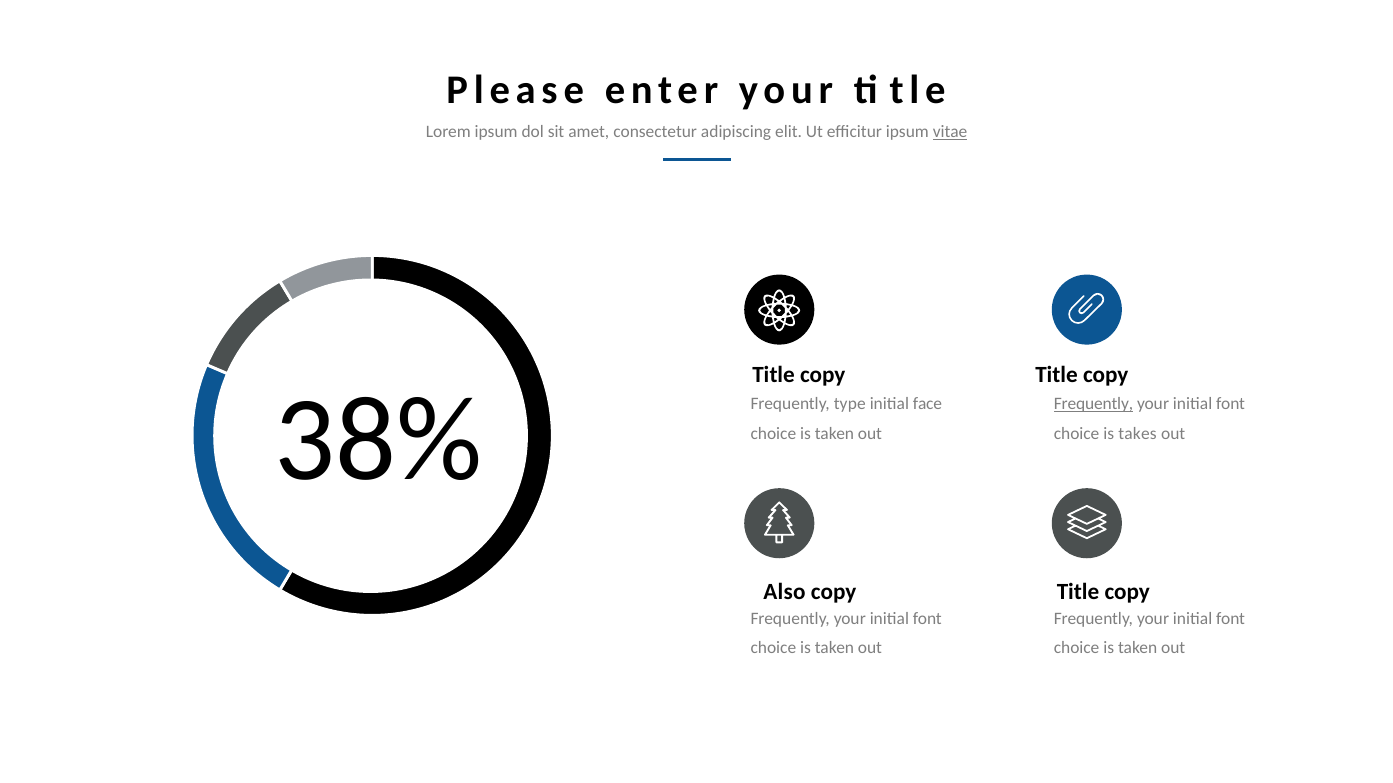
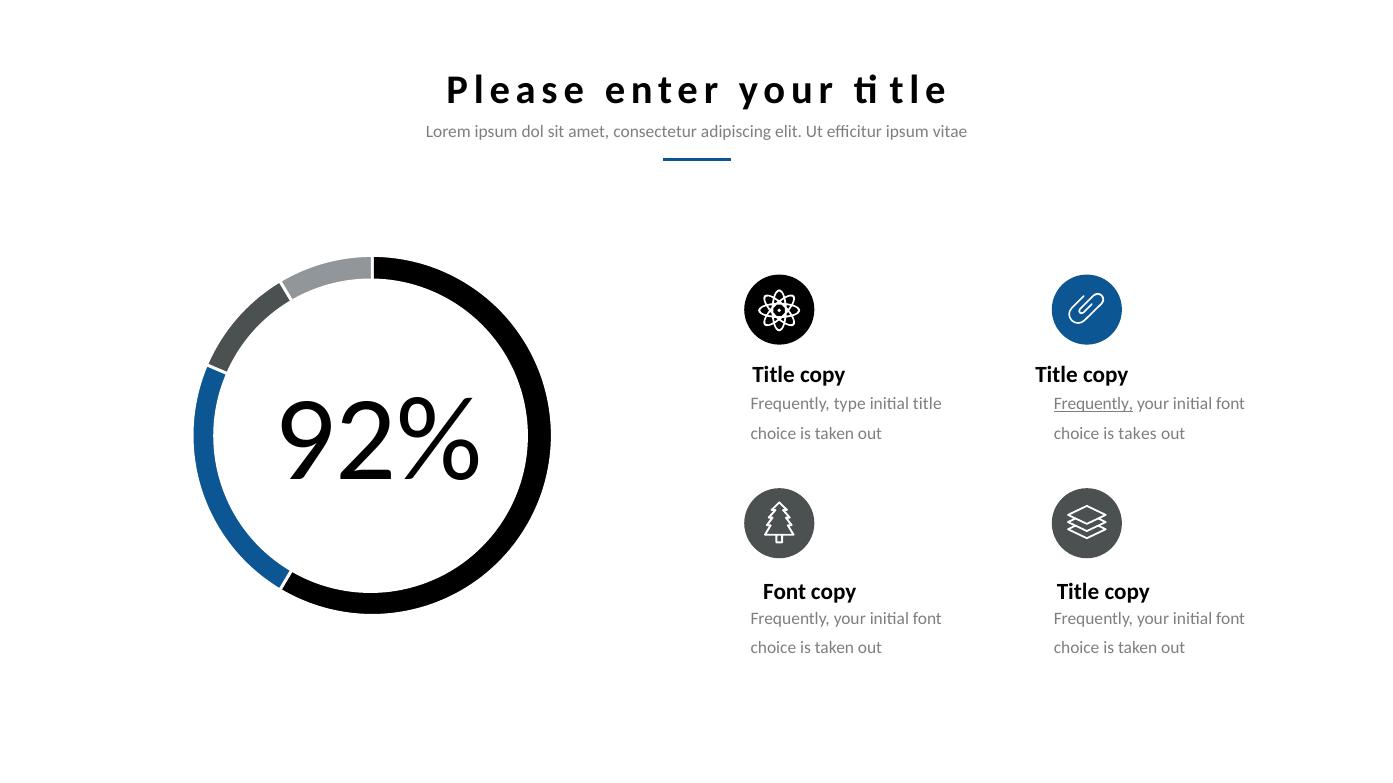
vitae underline: present -> none (950, 132)
38%: 38% -> 92% (378, 440)
initial face: face -> title (927, 404)
Also: Also -> Font (785, 592)
